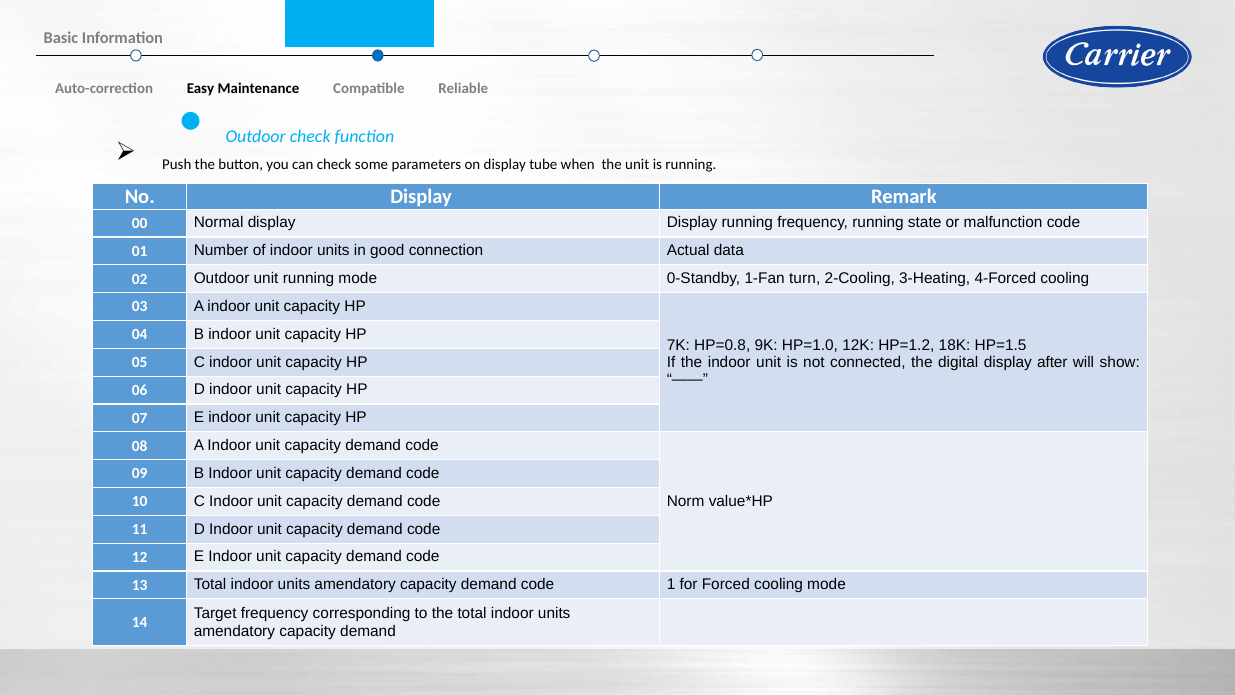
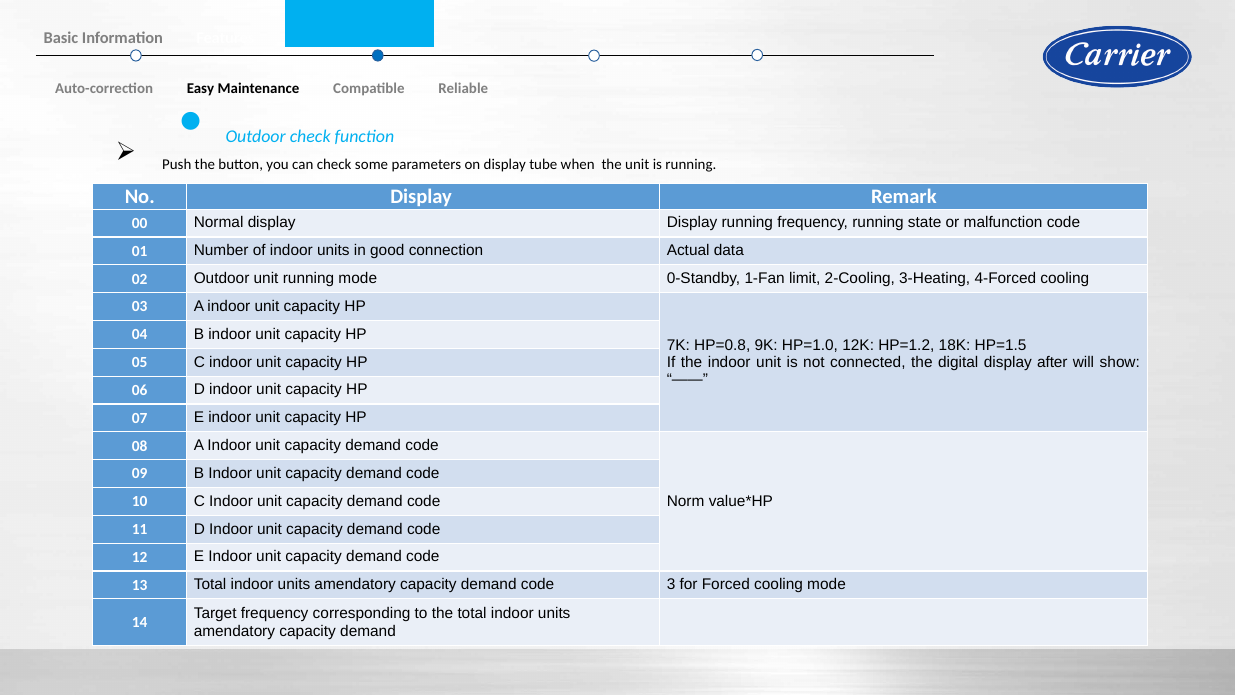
turn: turn -> limit (805, 278)
1: 1 -> 3 (671, 584)
